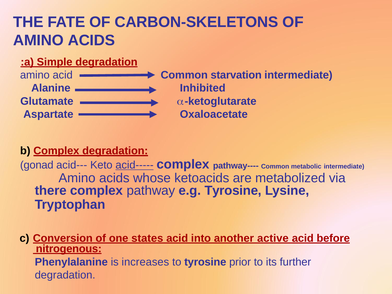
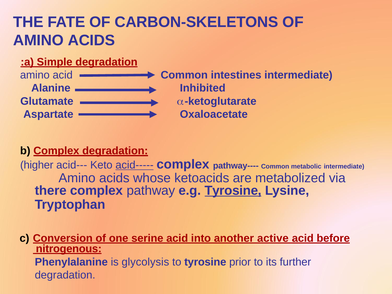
starvation: starvation -> intestines (236, 75)
gonad: gonad -> higher (37, 165)
Tyrosine underline: none -> present (233, 191)
states: states -> serine (147, 238)
increases: increases -> glycolysis (145, 262)
